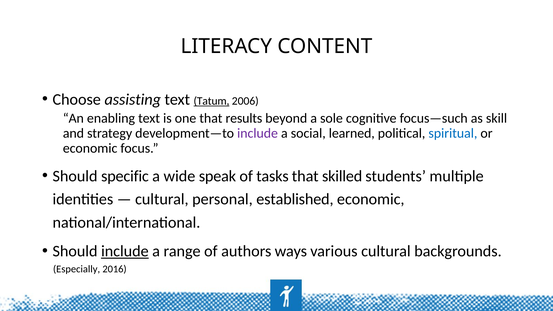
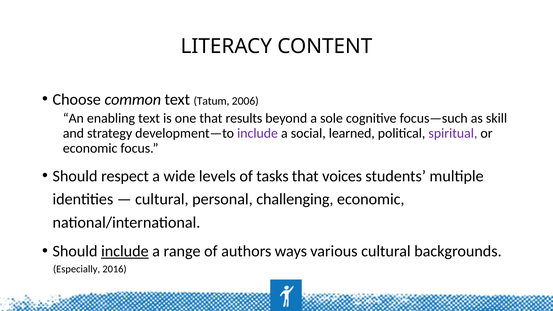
assisting: assisting -> common (133, 100)
Tatum underline: present -> none (211, 101)
spiritual colour: blue -> purple (453, 133)
specific: specific -> respect (125, 176)
speak: speak -> levels (217, 176)
skilled: skilled -> voices (342, 176)
established: established -> challenging (295, 199)
